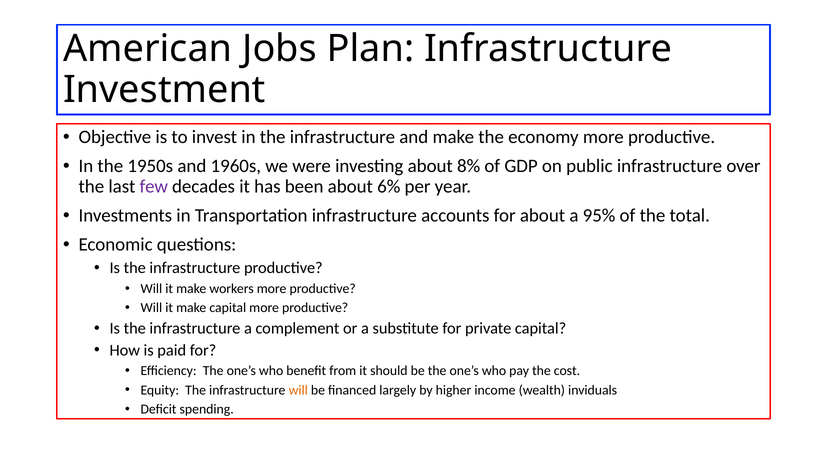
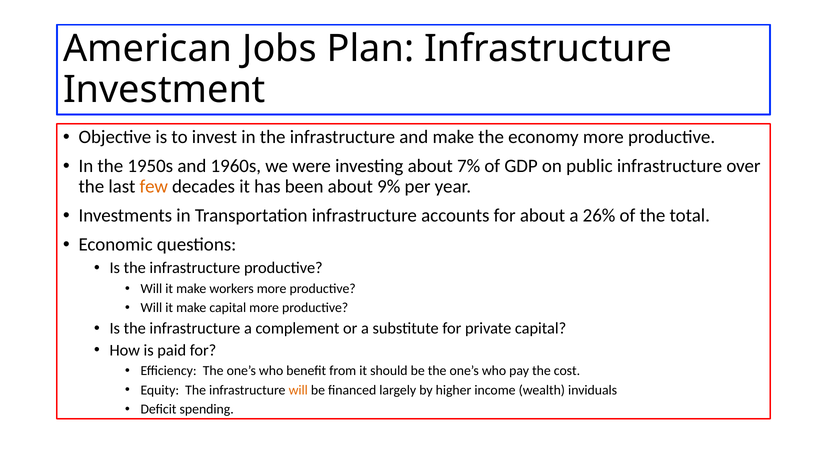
8%: 8% -> 7% (469, 166)
few colour: purple -> orange (154, 187)
6%: 6% -> 9% (389, 187)
95%: 95% -> 26% (599, 216)
